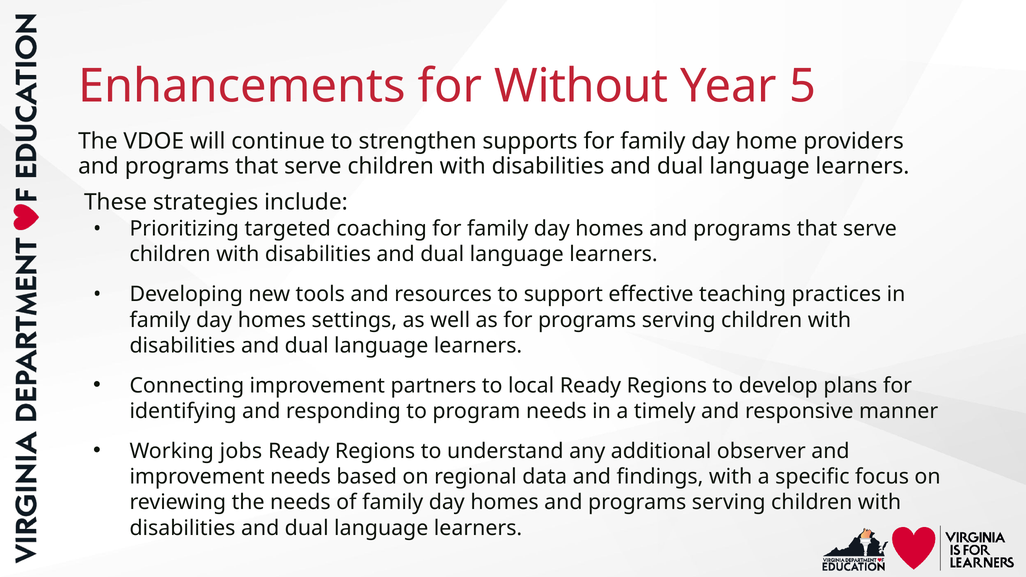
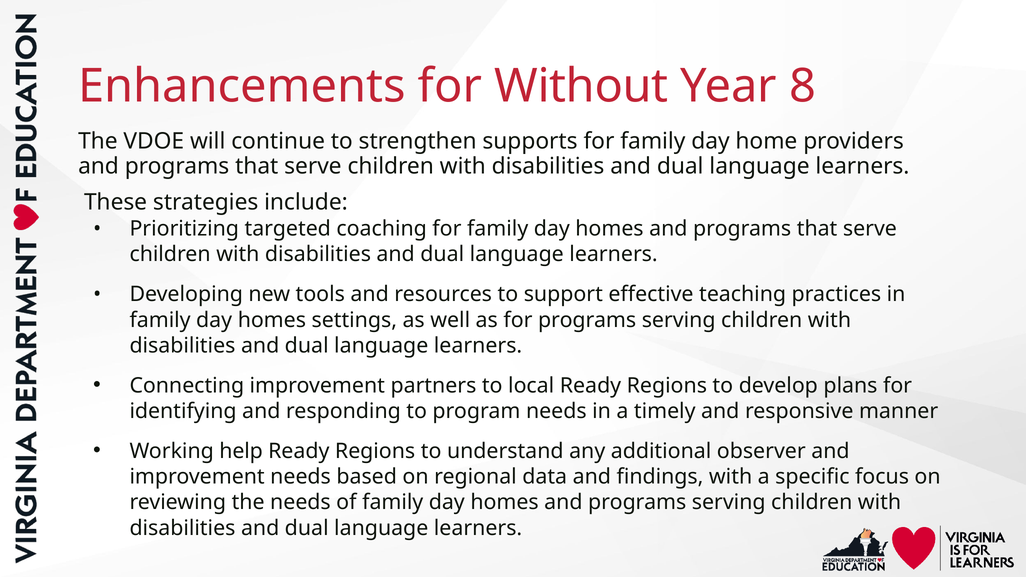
5: 5 -> 8 (802, 86)
jobs: jobs -> help (241, 451)
